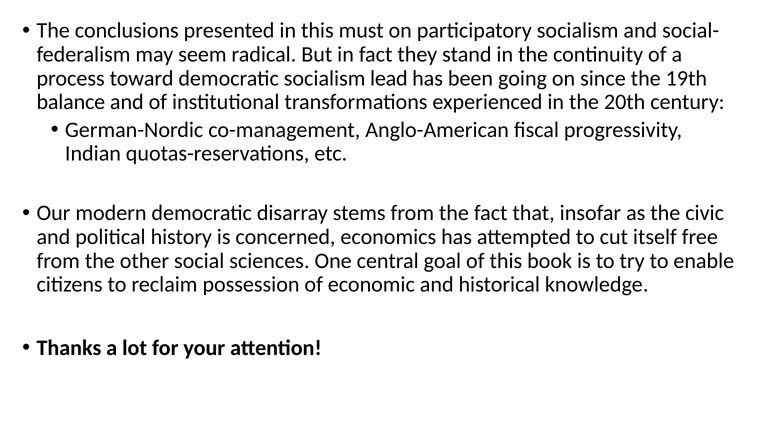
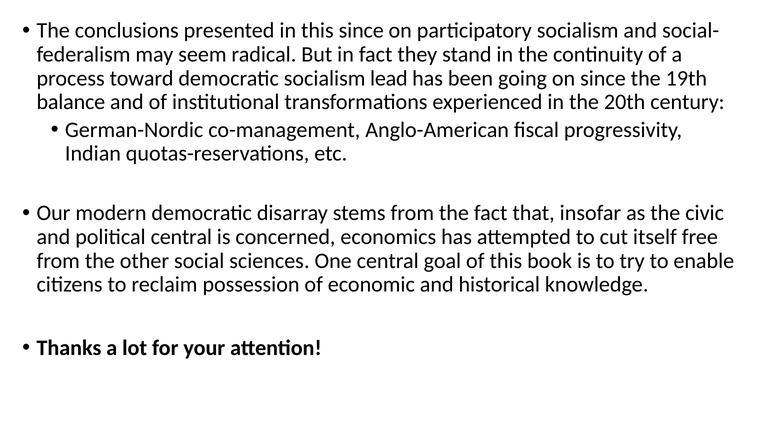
this must: must -> since (361, 31)
political history: history -> central (181, 237)
